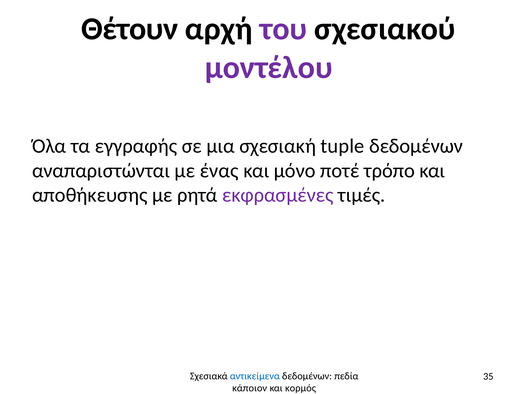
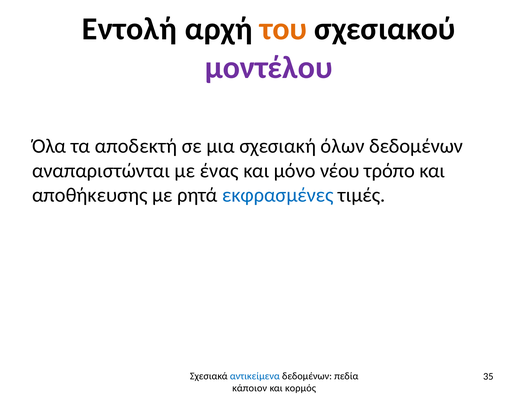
Θέτουν: Θέτουν -> Εντολή (129, 29)
του colour: purple -> orange (284, 29)
εγγραφής: εγγραφής -> αποδεκτή (136, 146)
tuple: tuple -> όλων (343, 146)
ποτέ: ποτέ -> νέου (340, 171)
εκφρασμένες colour: purple -> blue (278, 195)
